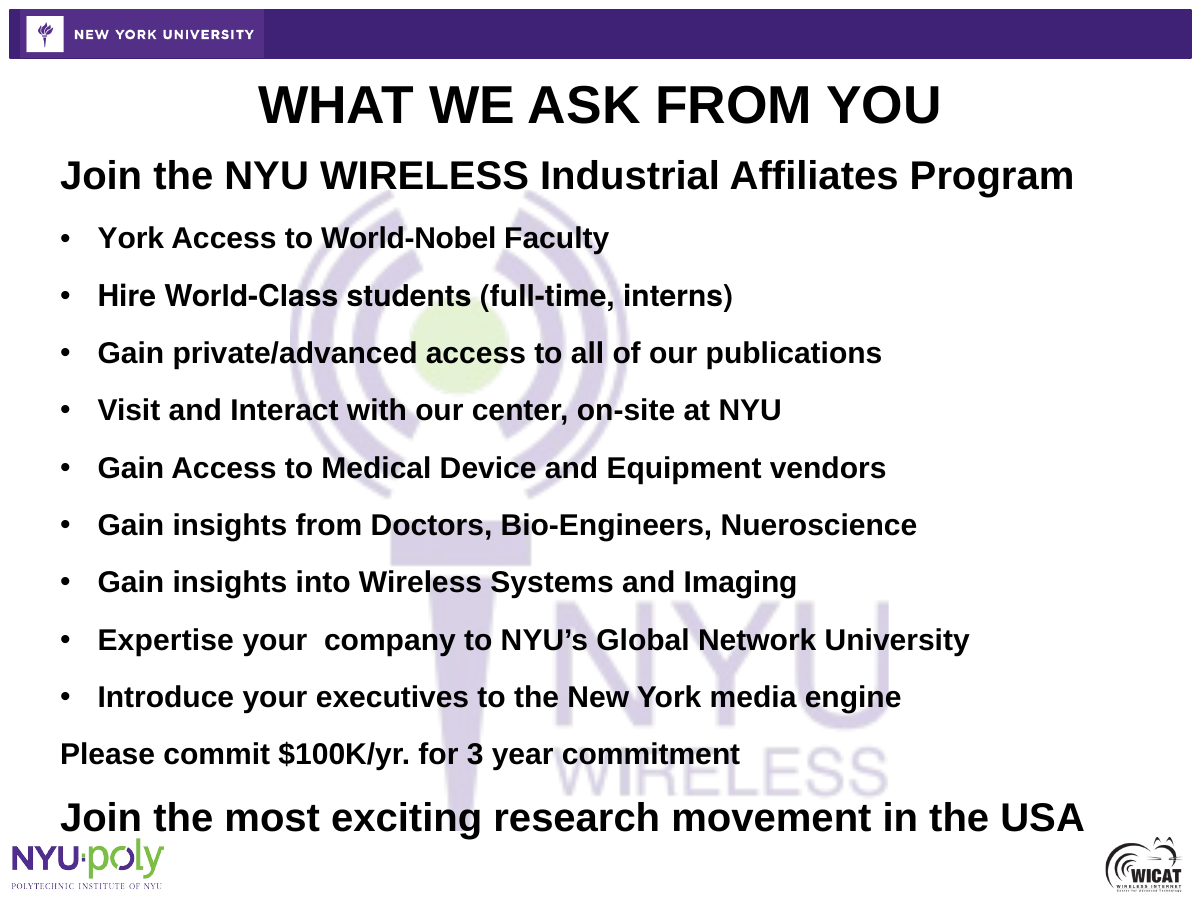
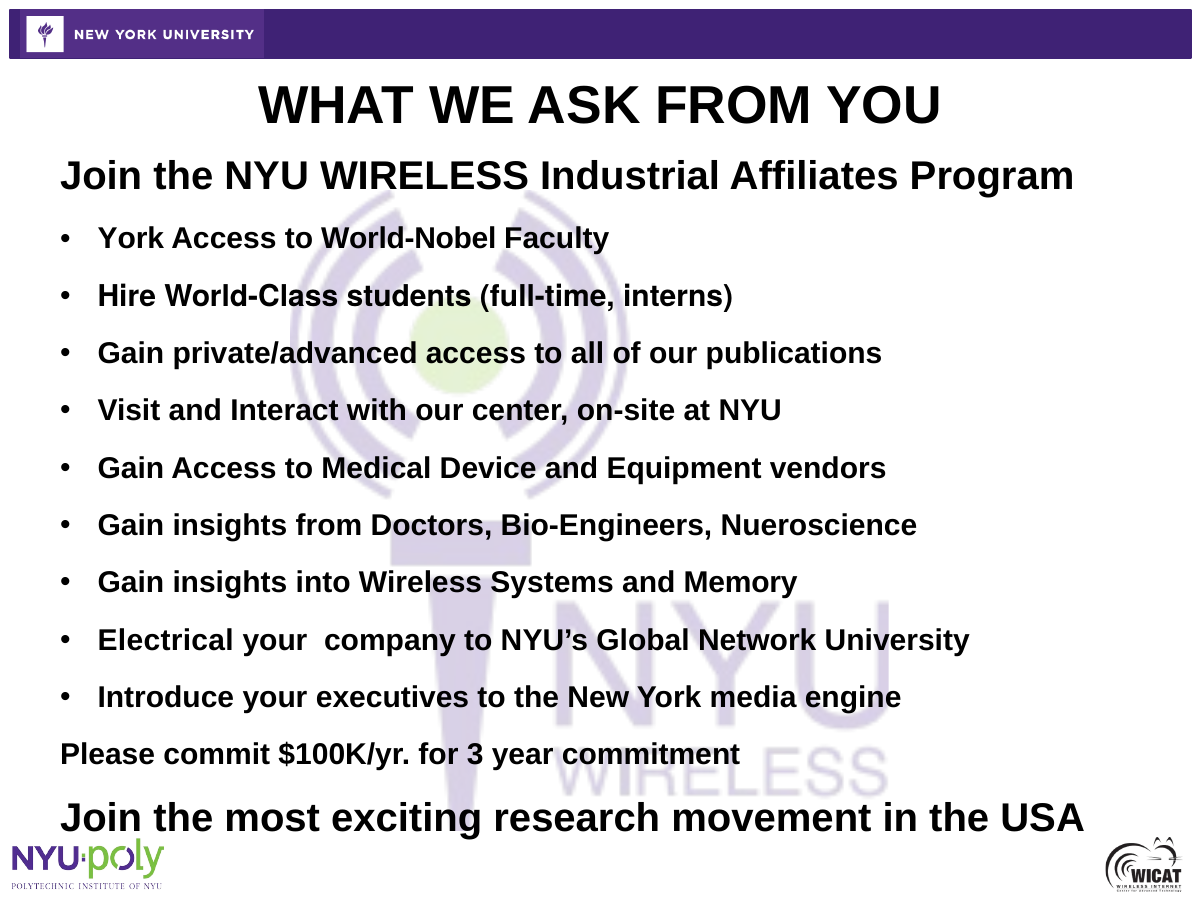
Imaging: Imaging -> Memory (741, 583)
Expertise: Expertise -> Electrical (166, 640)
